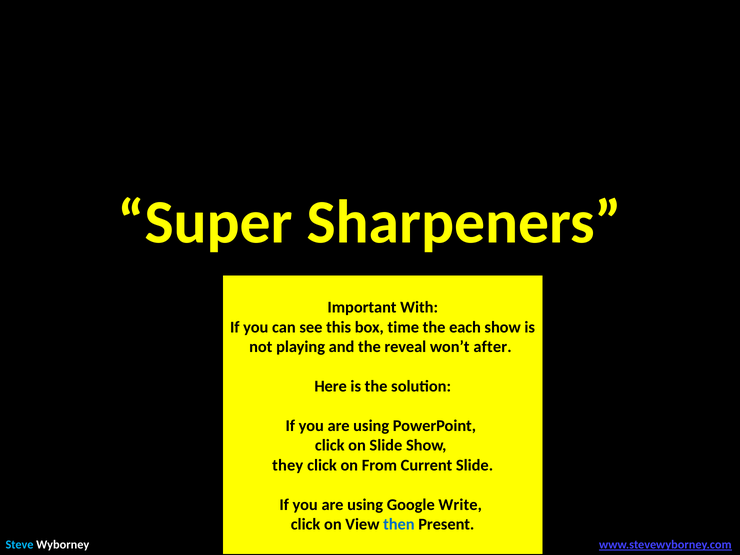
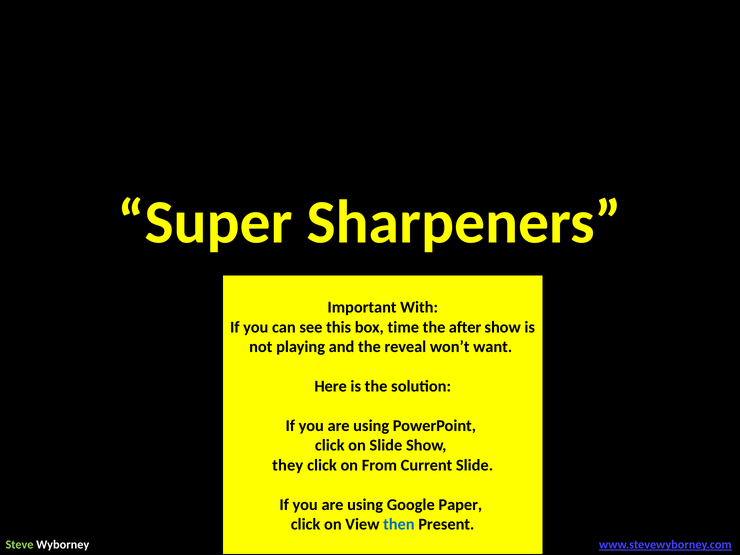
each: each -> after (465, 327)
after: after -> want (493, 347)
Write: Write -> Paper (460, 505)
Steve colour: light blue -> light green (20, 544)
